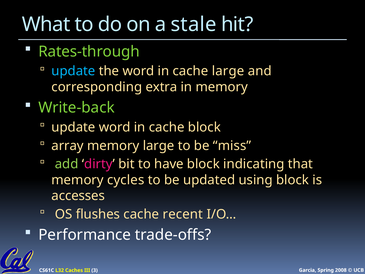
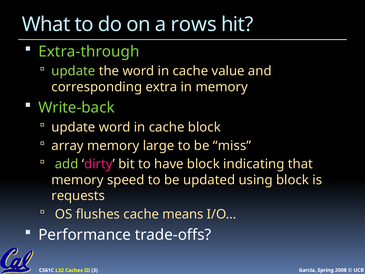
stale: stale -> rows (194, 25)
Rates-through: Rates-through -> Extra-through (89, 52)
update colour: light blue -> light green (73, 71)
cache large: large -> value (228, 71)
cycles: cycles -> speed (126, 180)
accesses: accesses -> requests (78, 196)
recent: recent -> means (183, 214)
